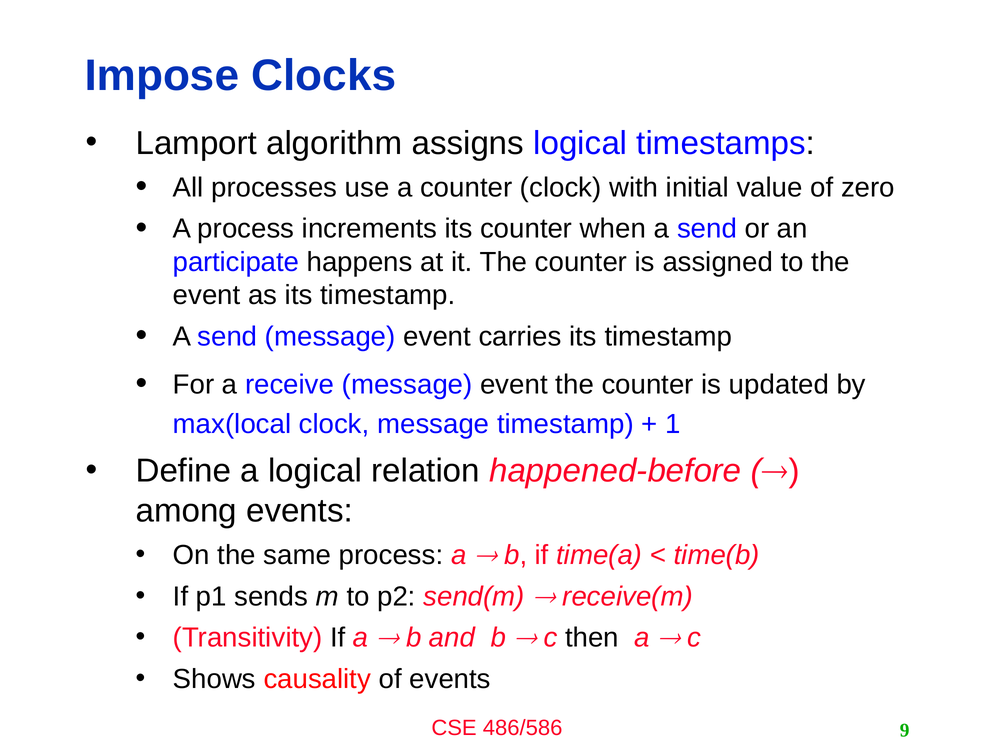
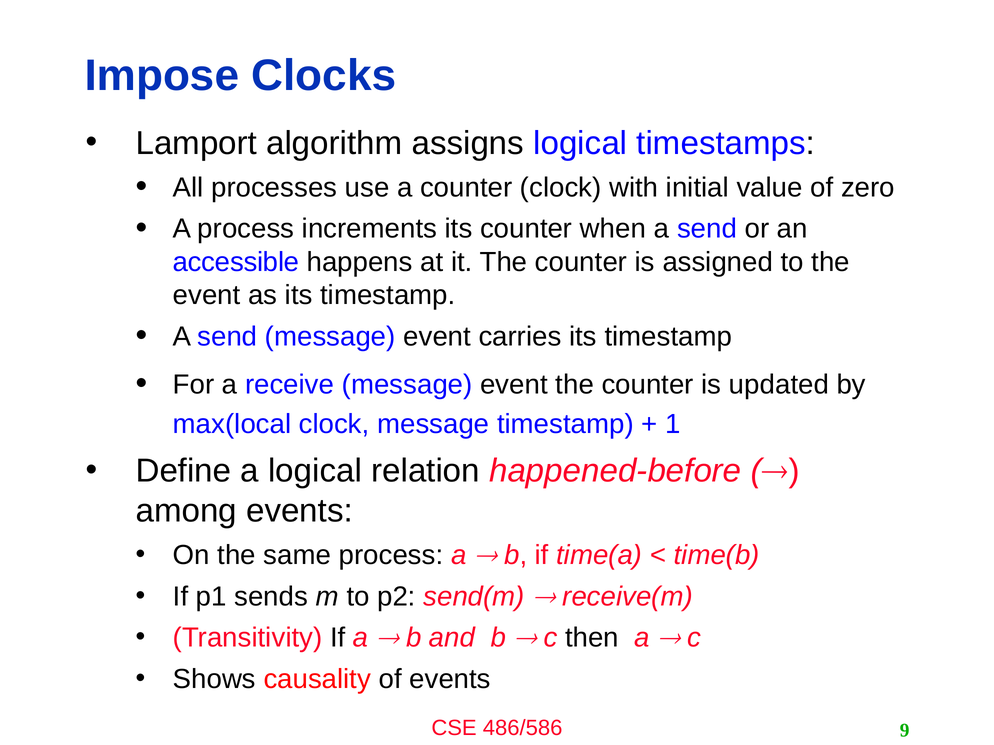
participate: participate -> accessible (236, 262)
